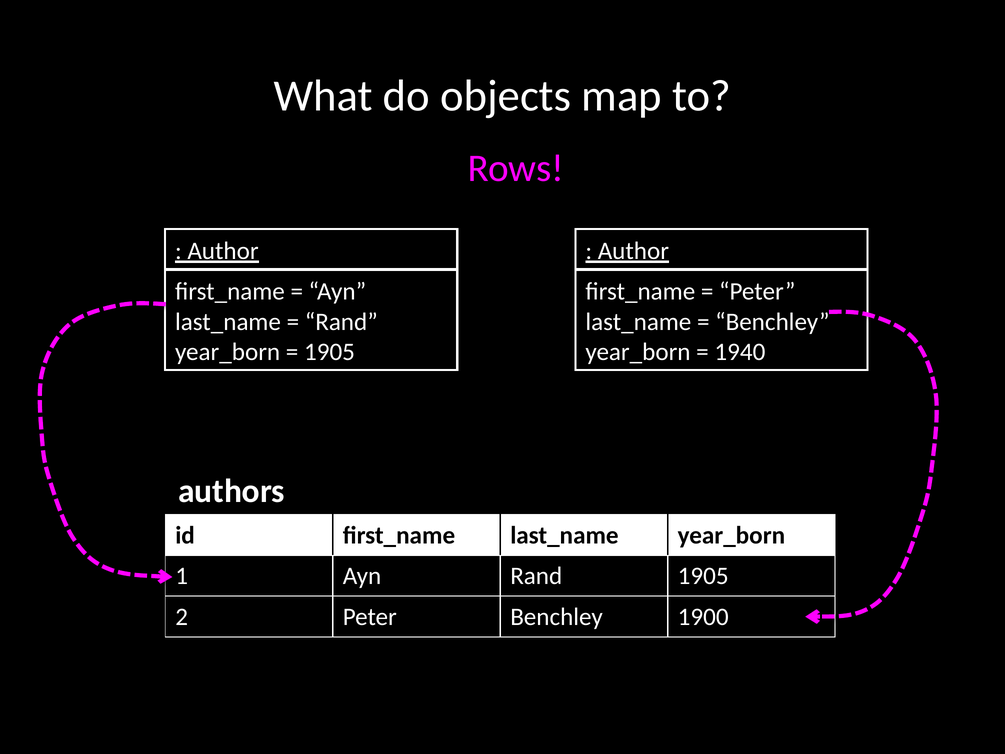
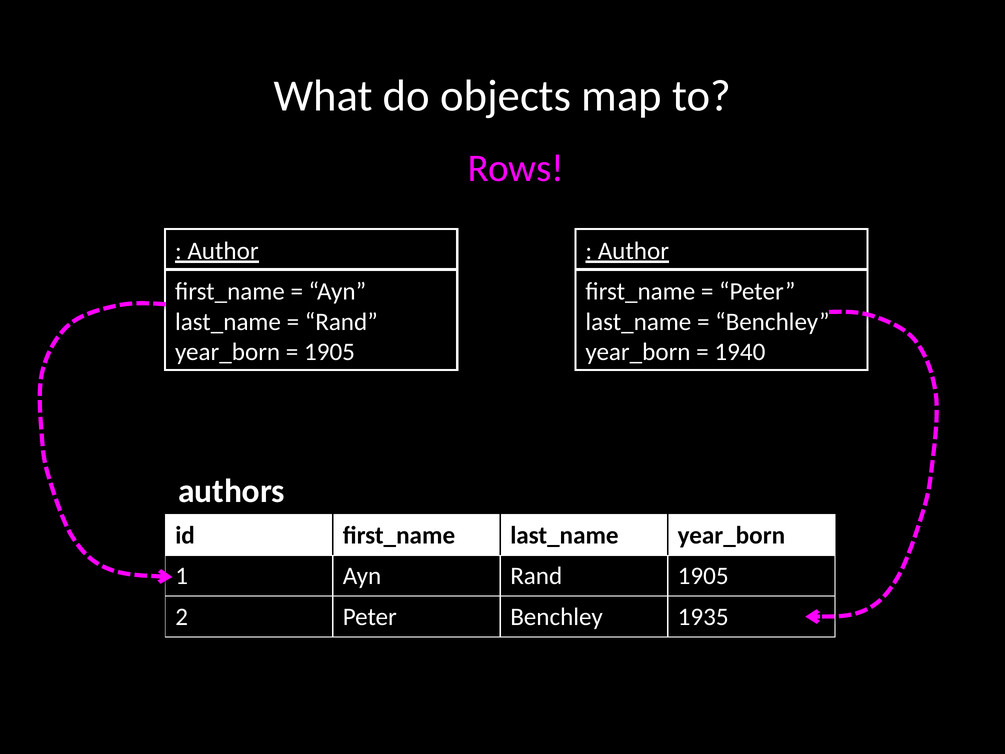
1900: 1900 -> 1935 (703, 617)
